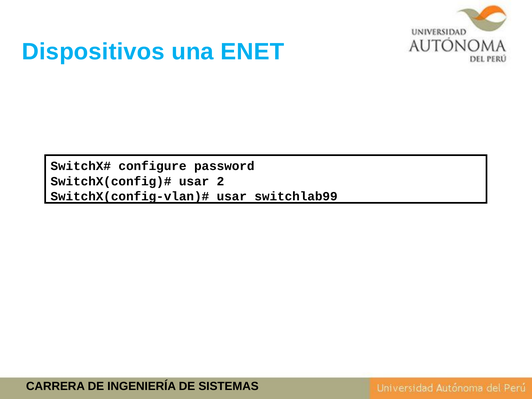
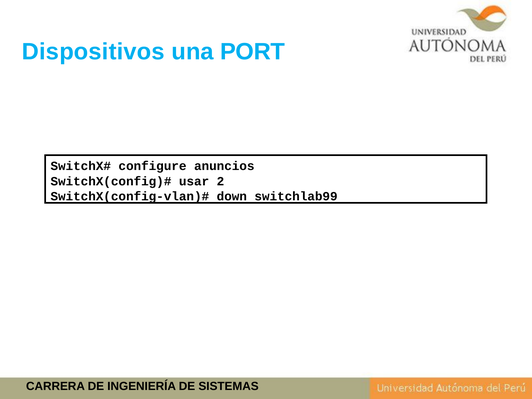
ENET: ENET -> PORT (252, 52)
password: password -> anuncios (224, 166)
usar: usar -> down (232, 196)
